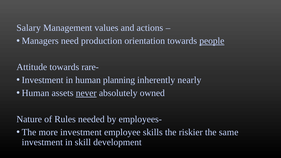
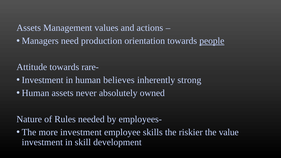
Salary: Salary -> Assets (29, 28)
planning: planning -> believes (119, 80)
nearly: nearly -> strong (189, 80)
never underline: present -> none (86, 93)
same: same -> value (229, 132)
